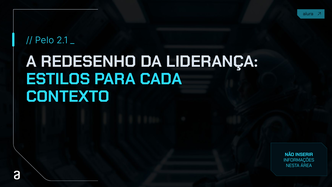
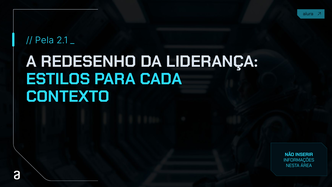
Pelo: Pelo -> Pela (45, 40)
